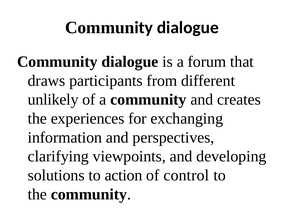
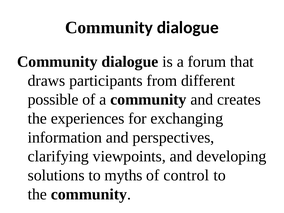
unlikely: unlikely -> possible (53, 100)
action: action -> myths (124, 175)
